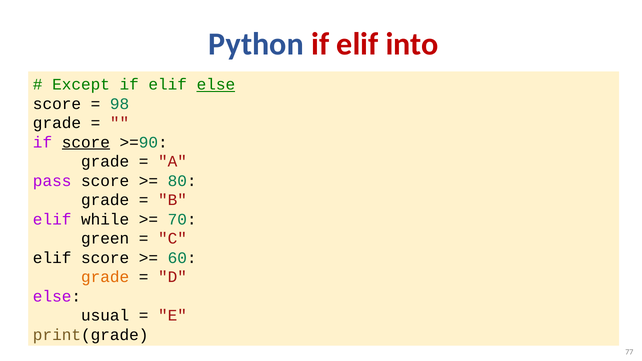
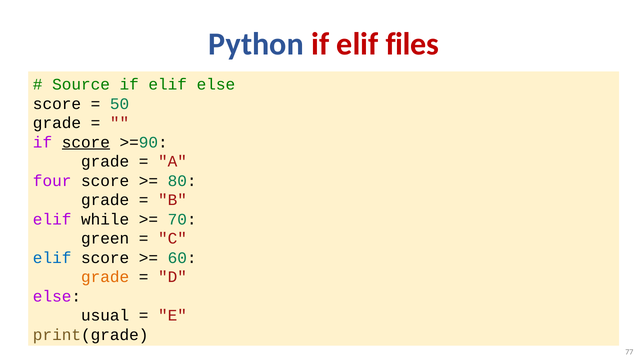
into: into -> files (412, 44)
Except: Except -> Source (81, 85)
else underline: present -> none (216, 85)
98: 98 -> 50 (120, 104)
pass: pass -> four (52, 181)
elif colour: black -> blue (52, 258)
